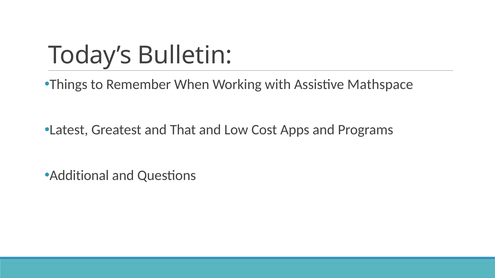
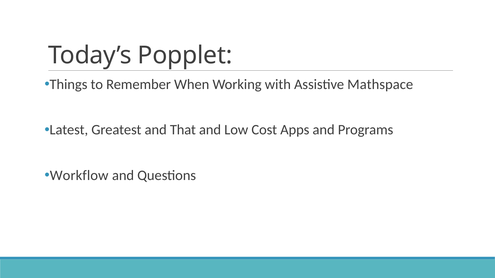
Bulletin: Bulletin -> Popplet (185, 55)
Additional: Additional -> Workflow (79, 176)
